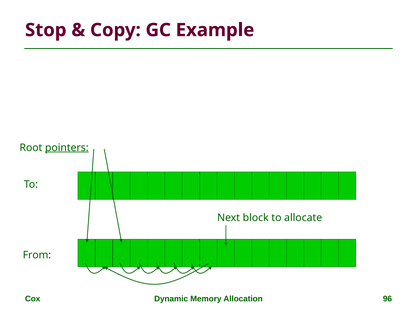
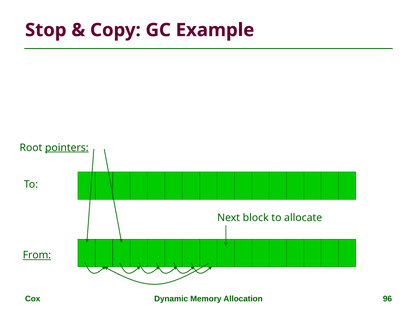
From underline: none -> present (37, 256)
